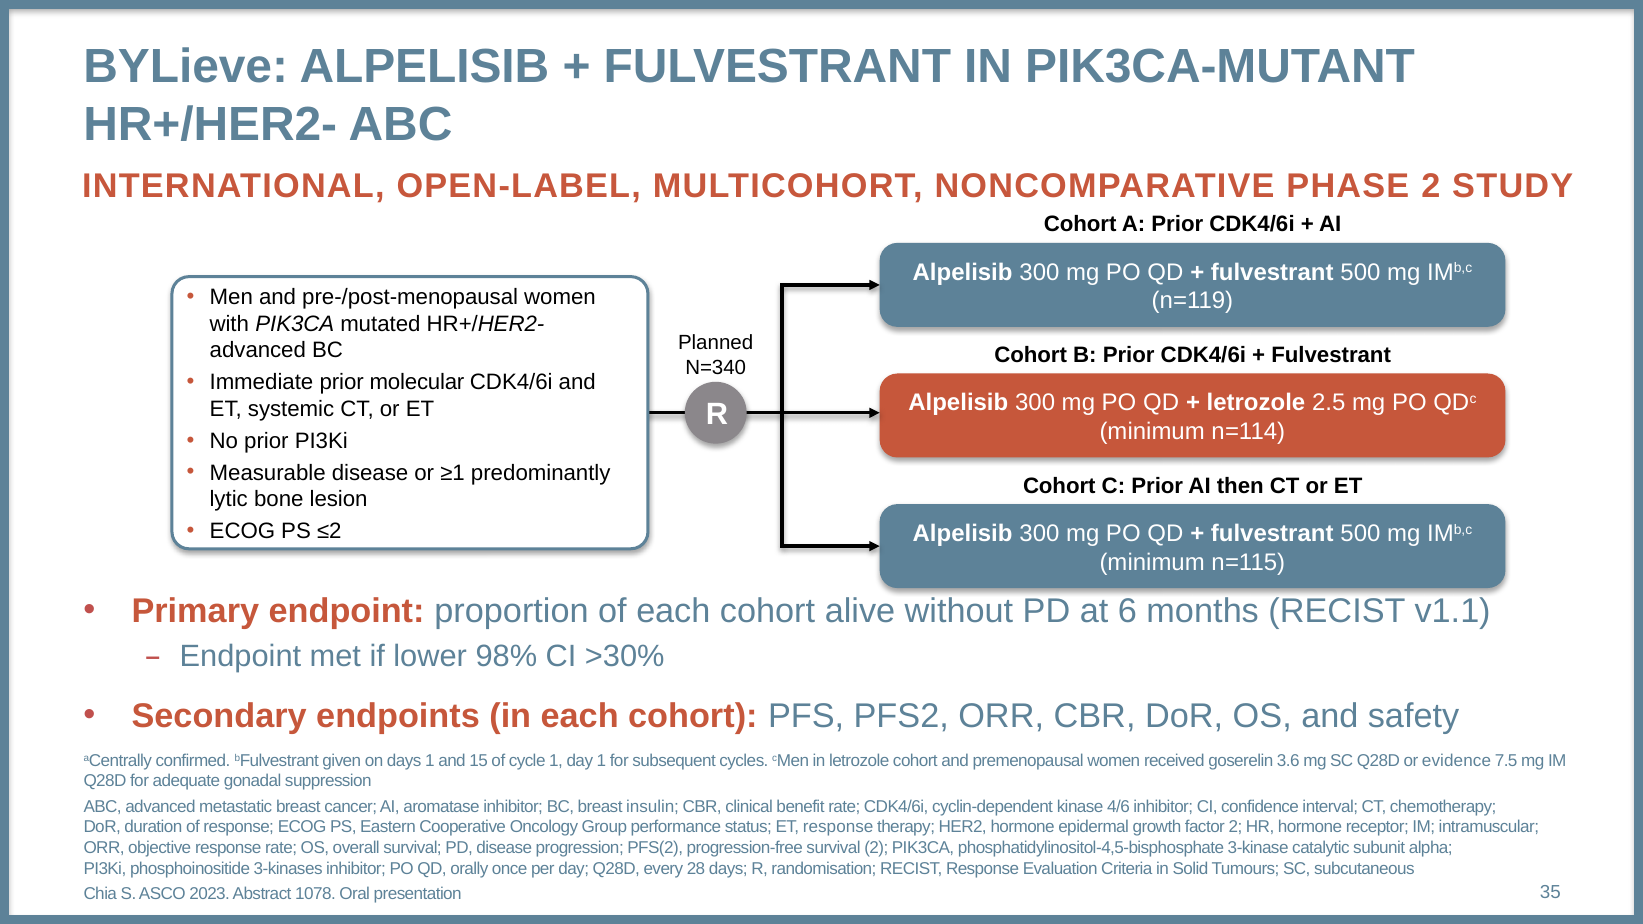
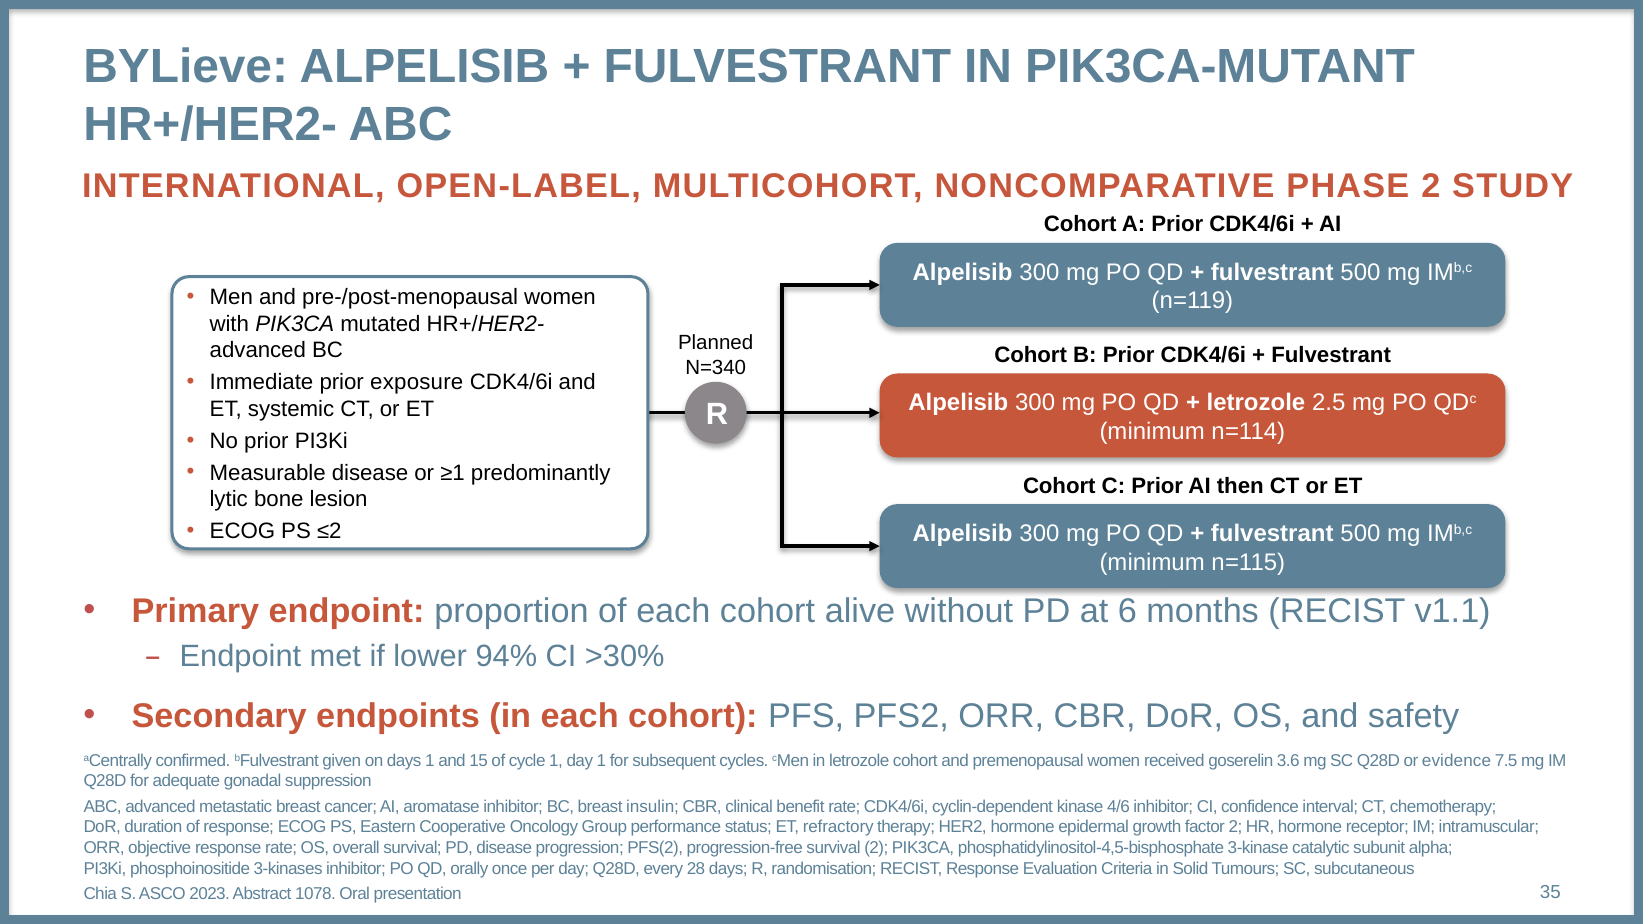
molecular: molecular -> exposure (417, 382)
98%: 98% -> 94% (506, 657)
ET response: response -> refractory (838, 827)
